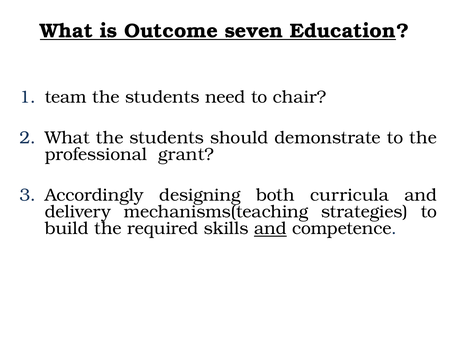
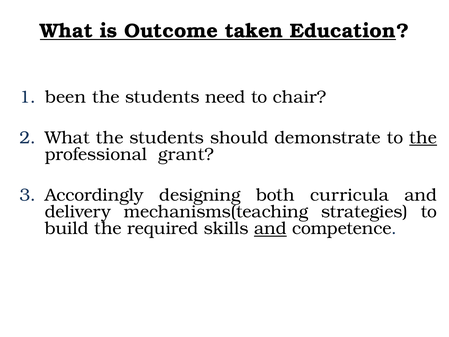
seven: seven -> taken (254, 31)
team: team -> been (66, 97)
the underline: none -> present (423, 138)
